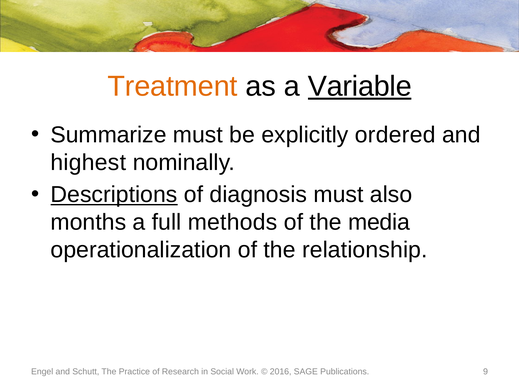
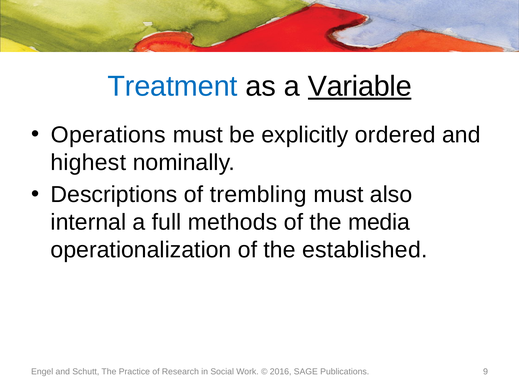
Treatment colour: orange -> blue (173, 86)
Summarize: Summarize -> Operations (108, 135)
Descriptions underline: present -> none (114, 195)
diagnosis: diagnosis -> trembling (258, 195)
months: months -> internal (88, 223)
relationship: relationship -> established (365, 250)
